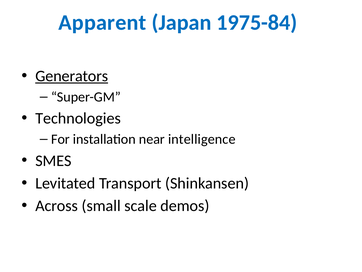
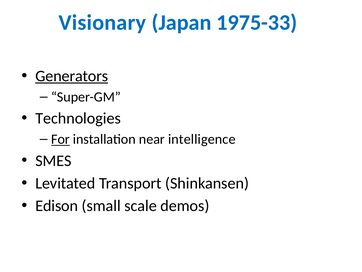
Apparent: Apparent -> Visionary (102, 23)
1975-84: 1975-84 -> 1975-33 (257, 23)
For underline: none -> present (60, 139)
Across: Across -> Edison (57, 206)
